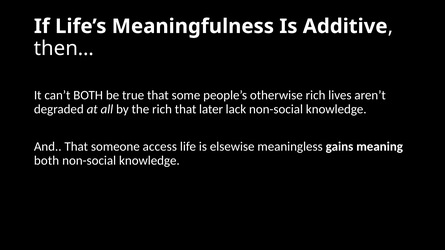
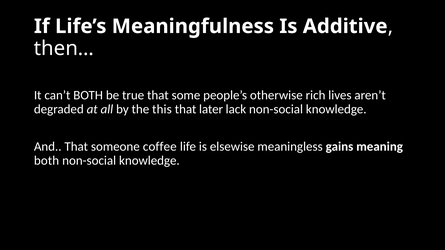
the rich: rich -> this (162, 109)
access: access -> coffee (160, 147)
